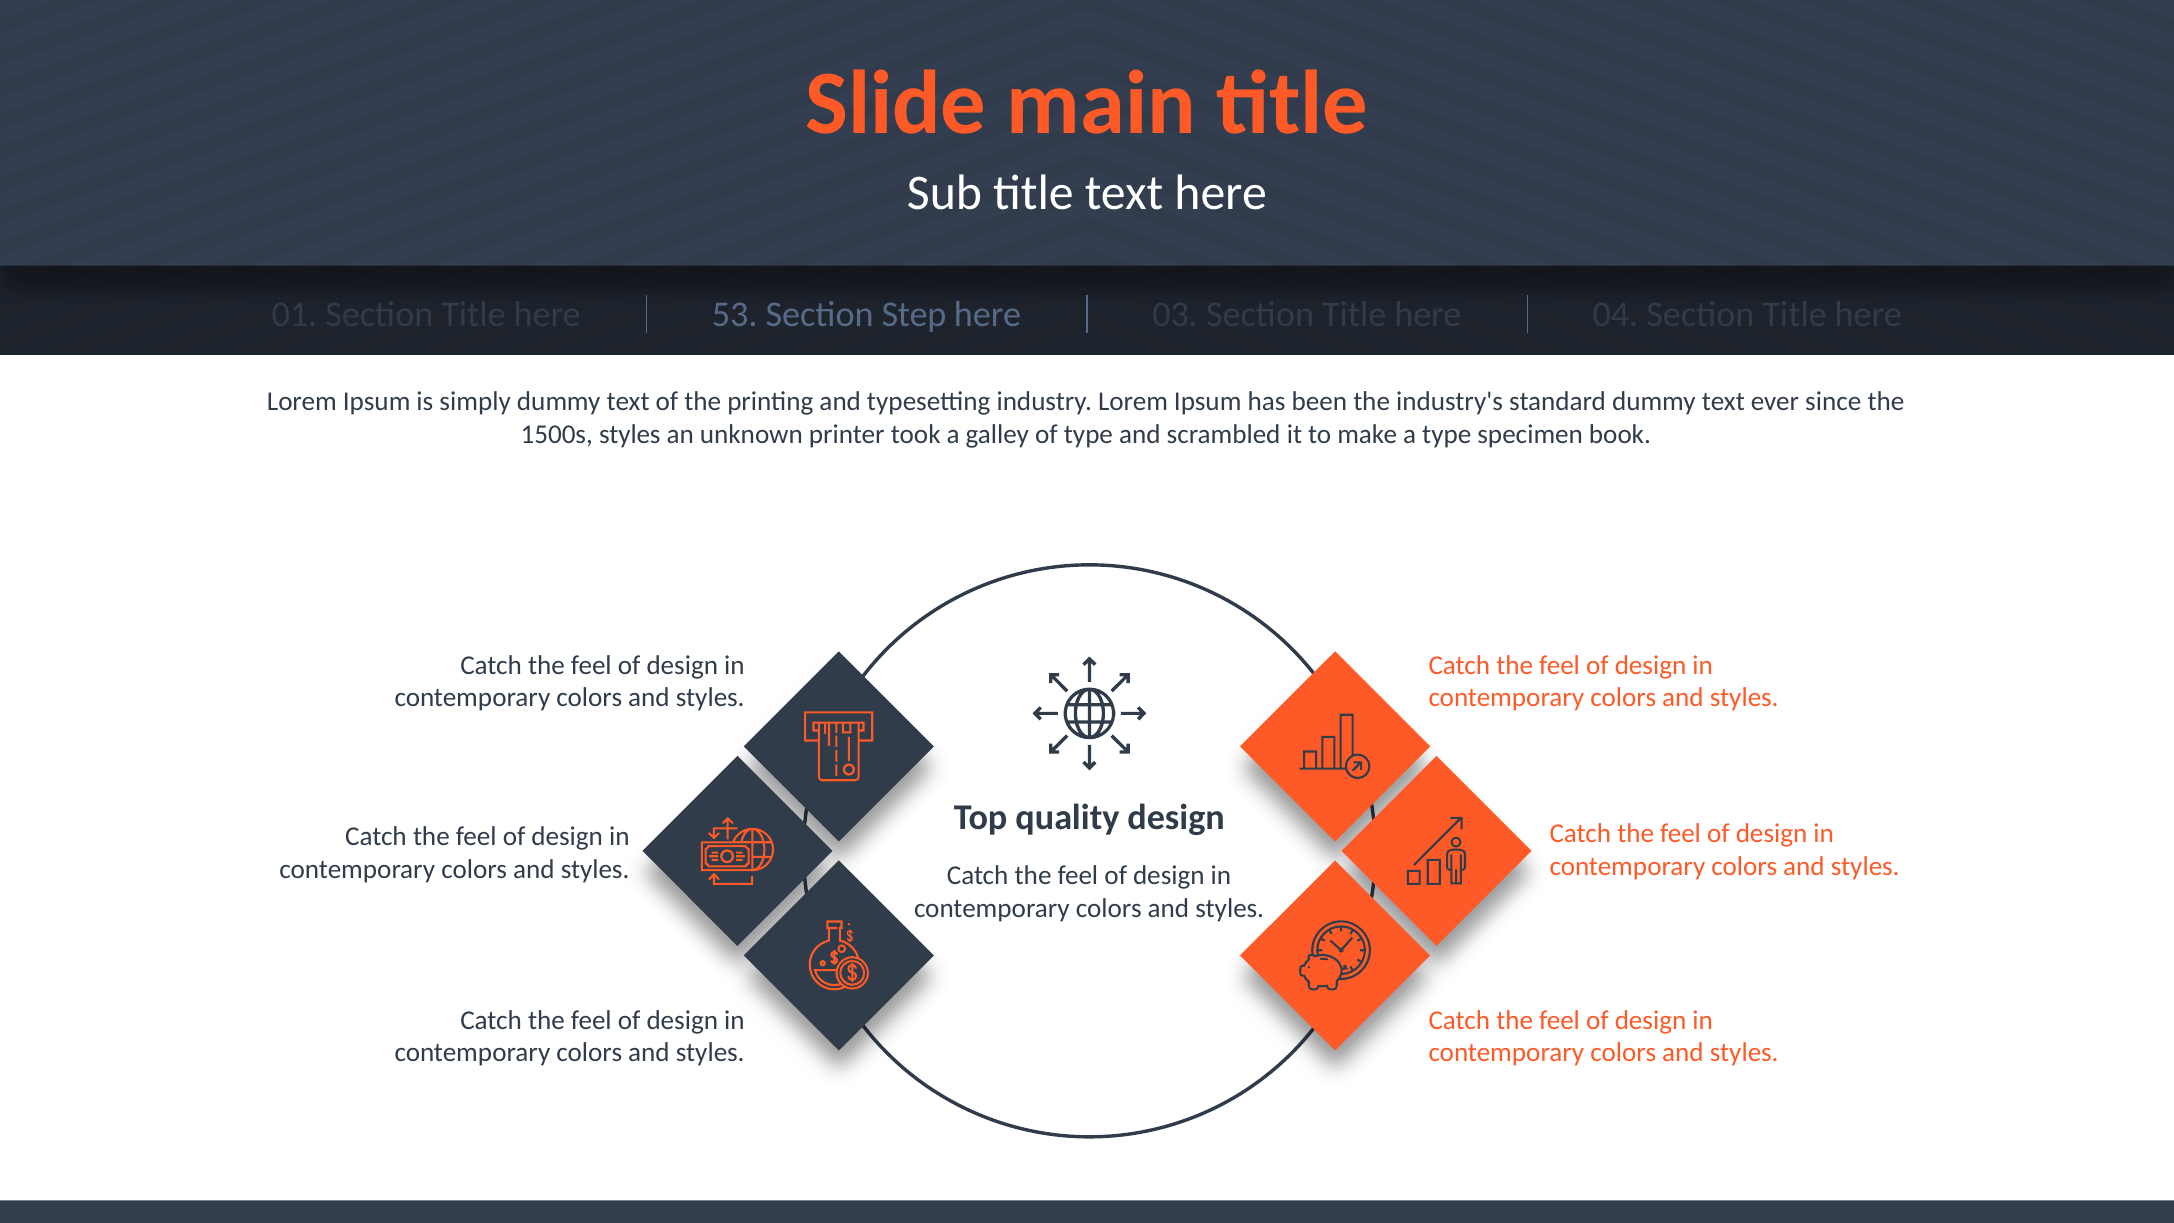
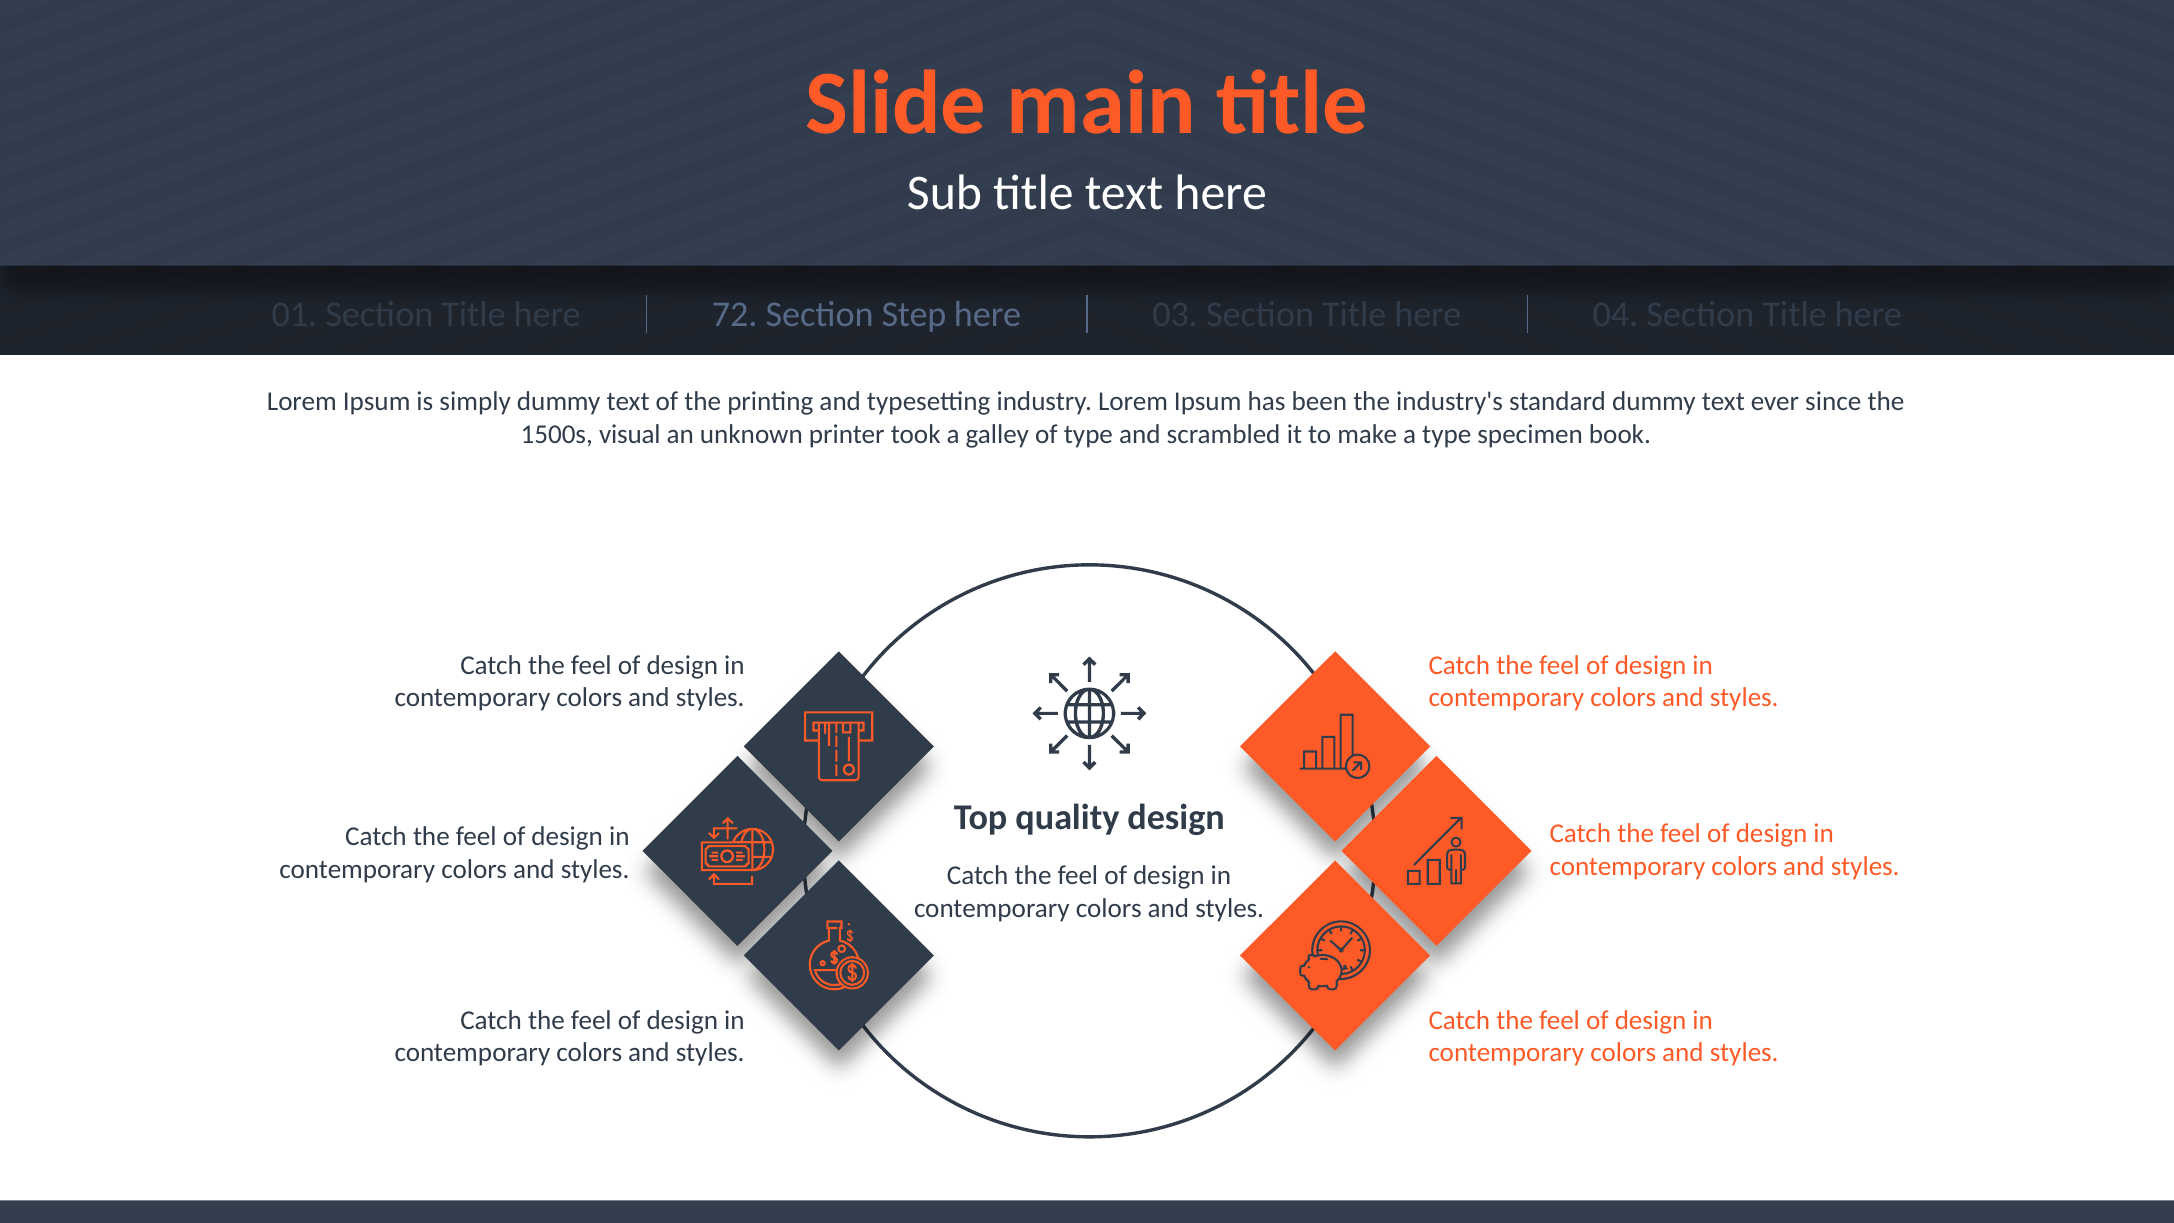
53: 53 -> 72 (735, 314)
1500s styles: styles -> visual (630, 435)
